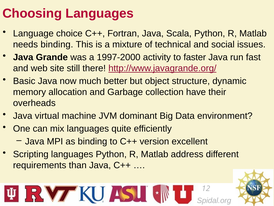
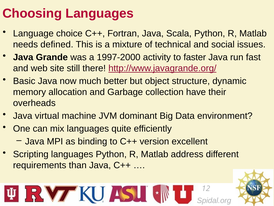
needs binding: binding -> defined (57, 44)
